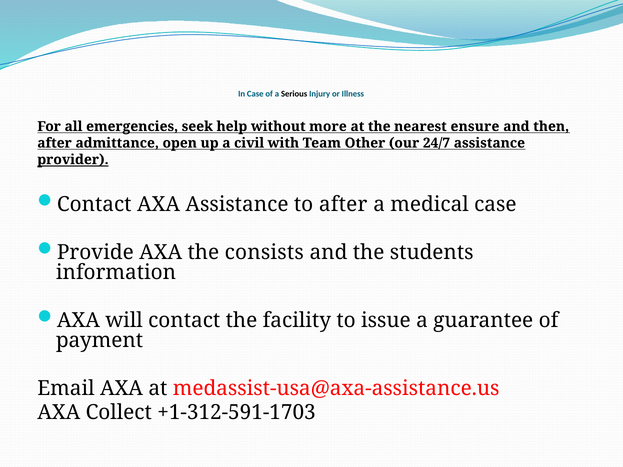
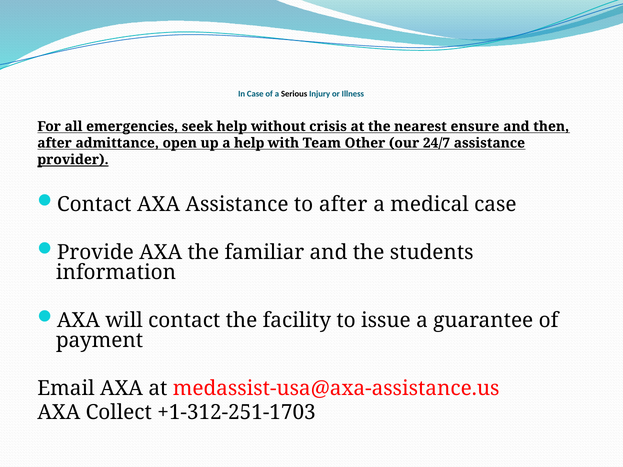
more: more -> crisis (328, 127)
a civil: civil -> help (249, 143)
consists: consists -> familiar (264, 252)
+1-312-591-1703: +1-312-591-1703 -> +1-312-251-1703 (237, 413)
